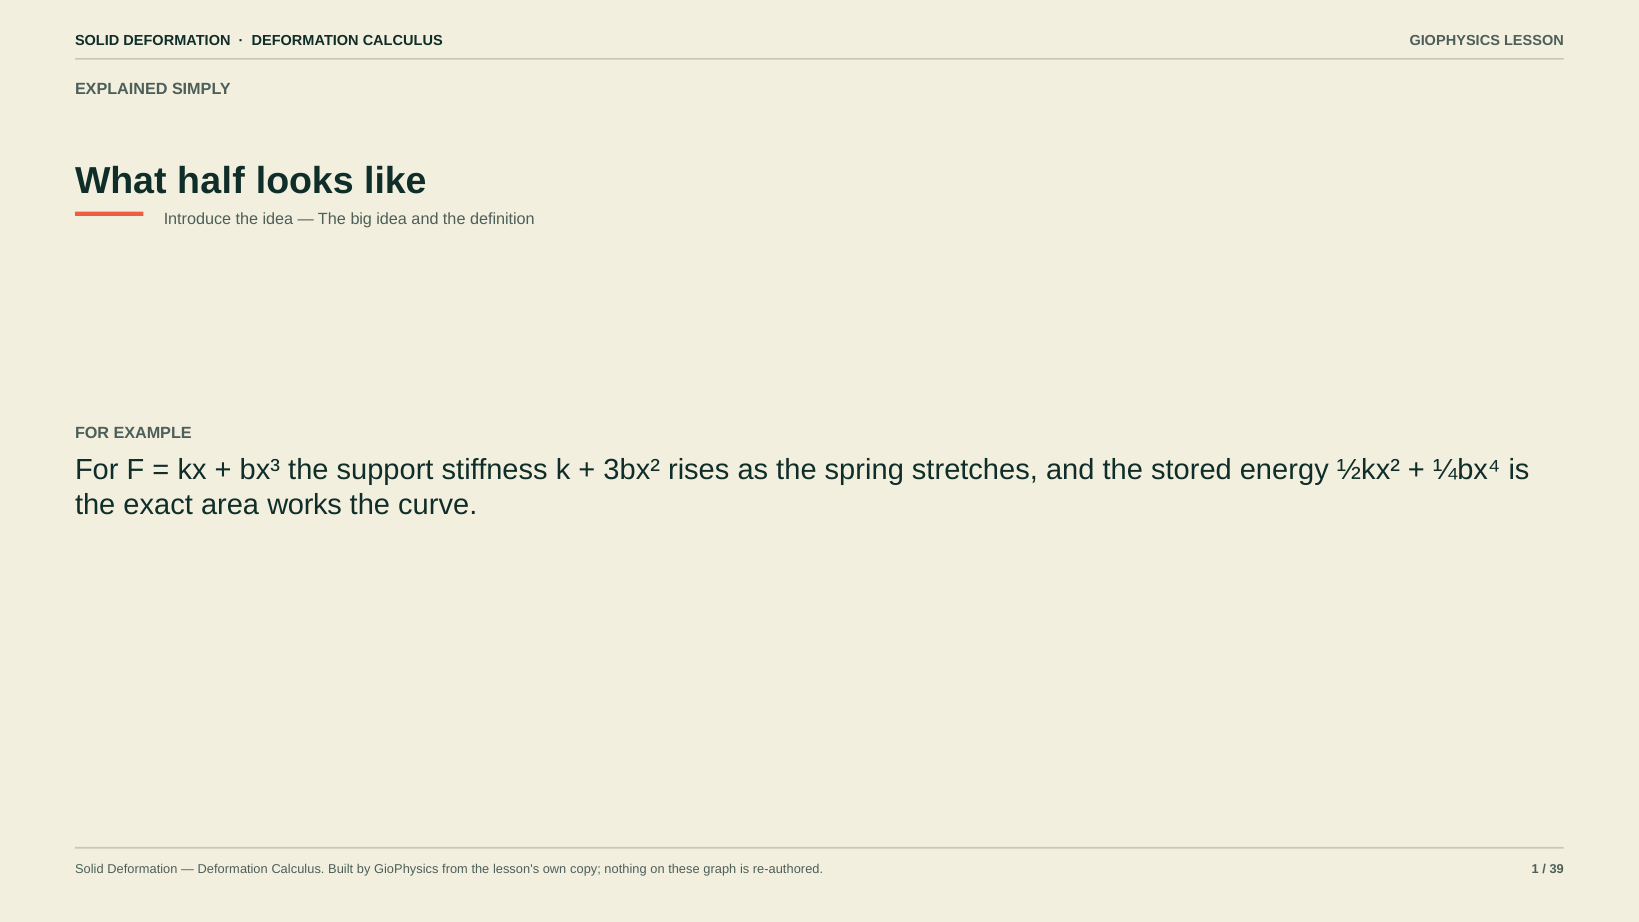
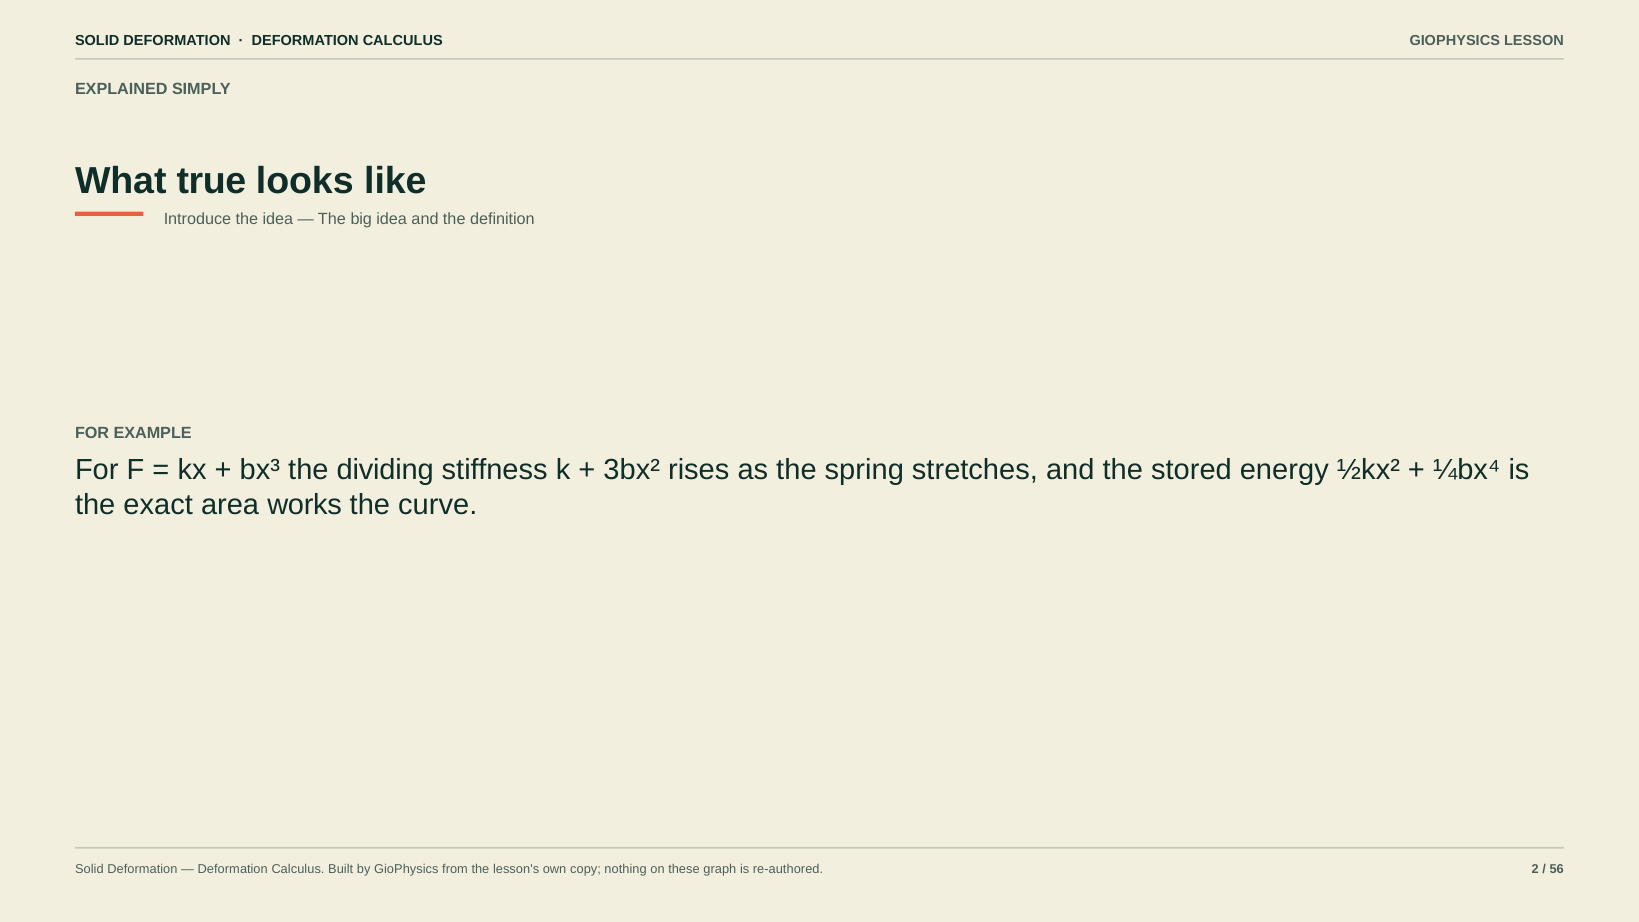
half: half -> true (211, 182)
support: support -> dividing (385, 470)
1: 1 -> 2 (1535, 869)
39: 39 -> 56 (1557, 869)
